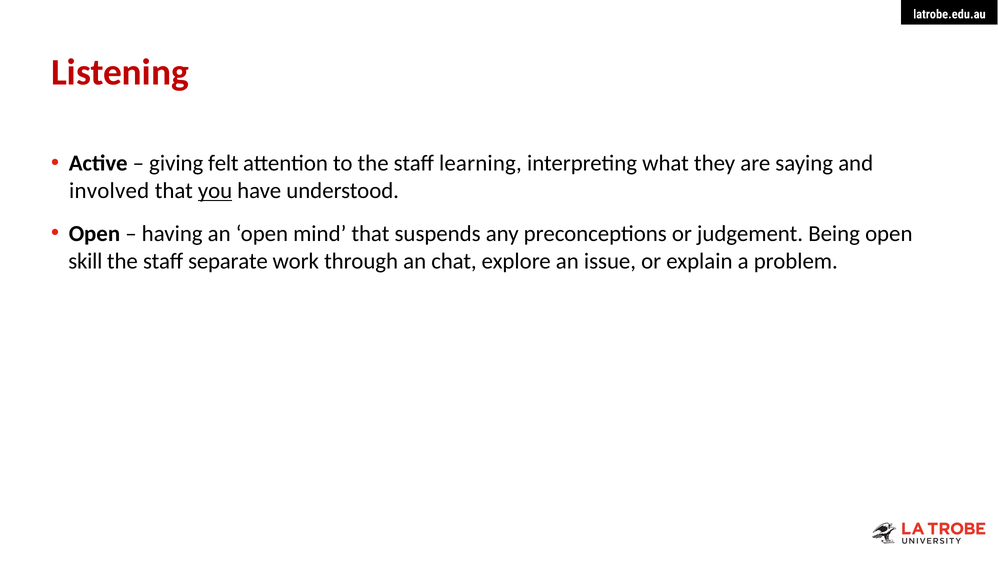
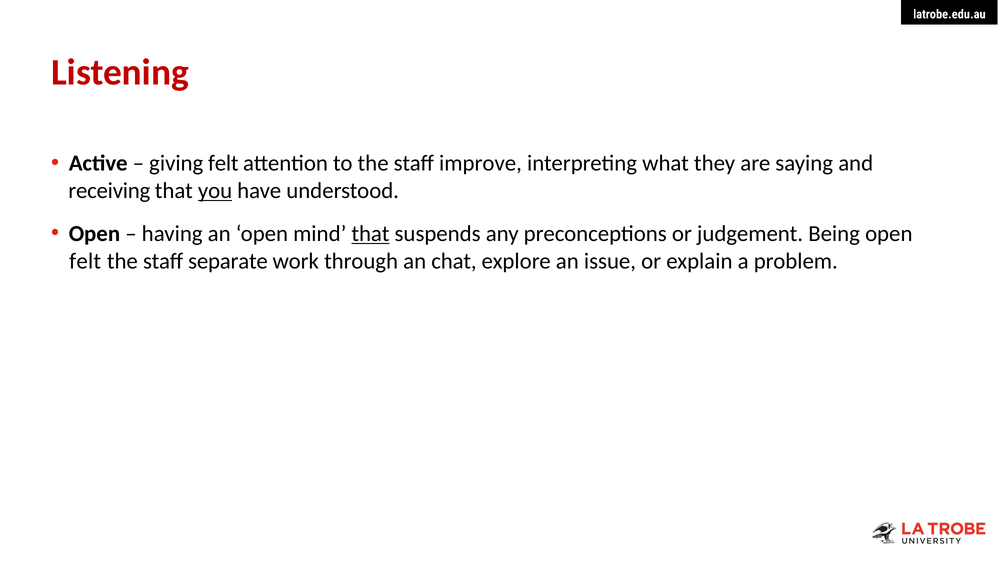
learning: learning -> improve (480, 163)
involved: involved -> receiving (109, 191)
that underline: none -> present (370, 234)
skill: skill -> felt (85, 261)
